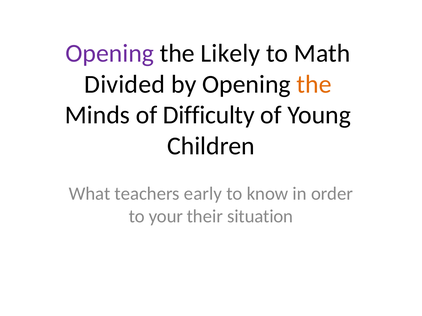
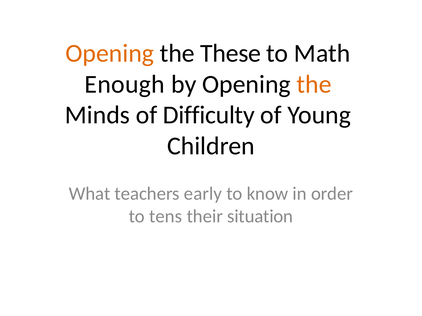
Opening colour: purple -> orange (110, 53)
Likely: Likely -> These (231, 53)
Divided: Divided -> Enough (125, 84)
your: your -> tens (166, 217)
